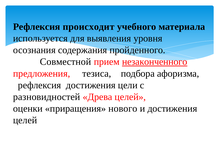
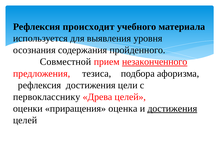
разновидностей: разновидностей -> первокласснику (47, 97)
нового: нового -> оценка (123, 109)
достижения underline: none -> present (172, 109)
